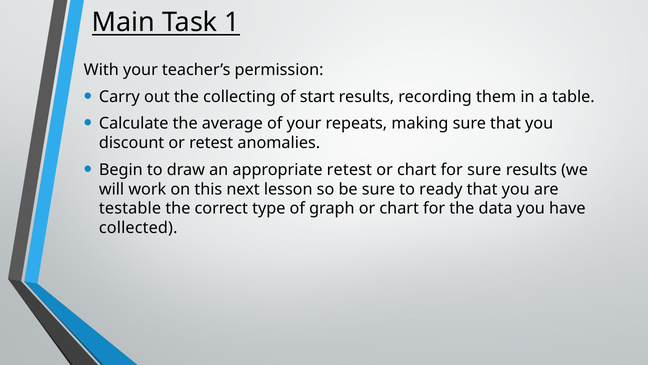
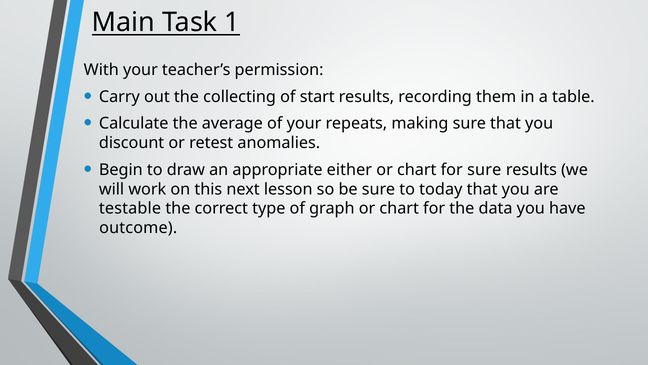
appropriate retest: retest -> either (349, 169)
ready: ready -> today (441, 189)
collected: collected -> outcome (138, 228)
